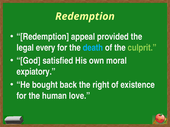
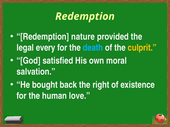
appeal: appeal -> nature (83, 37)
culprit colour: light green -> yellow (142, 48)
expiatory: expiatory -> salvation (36, 72)
